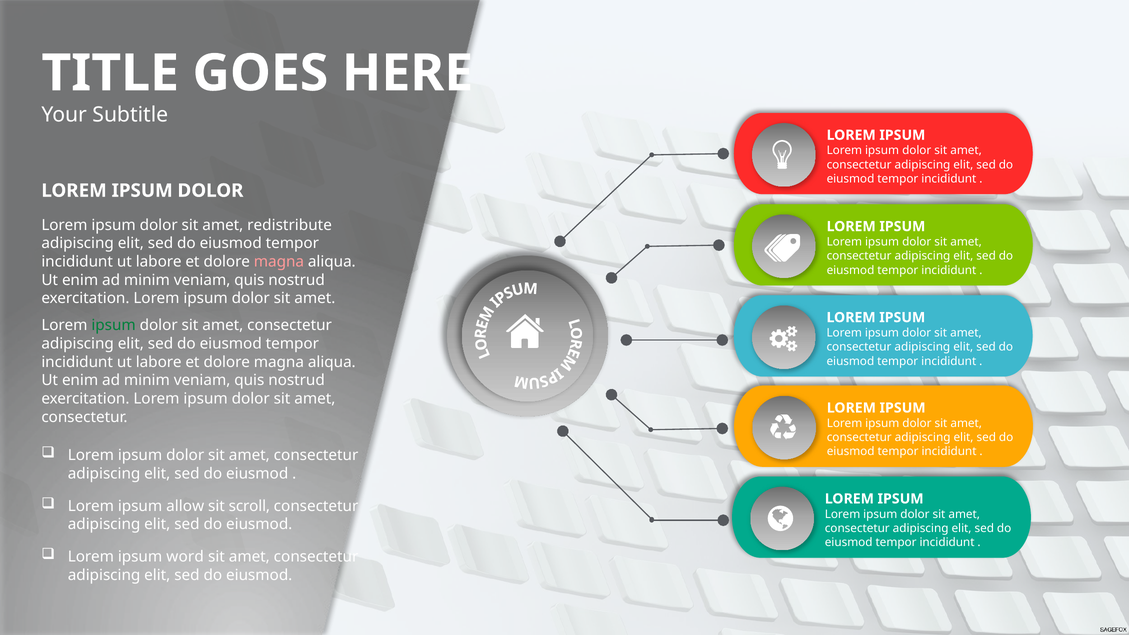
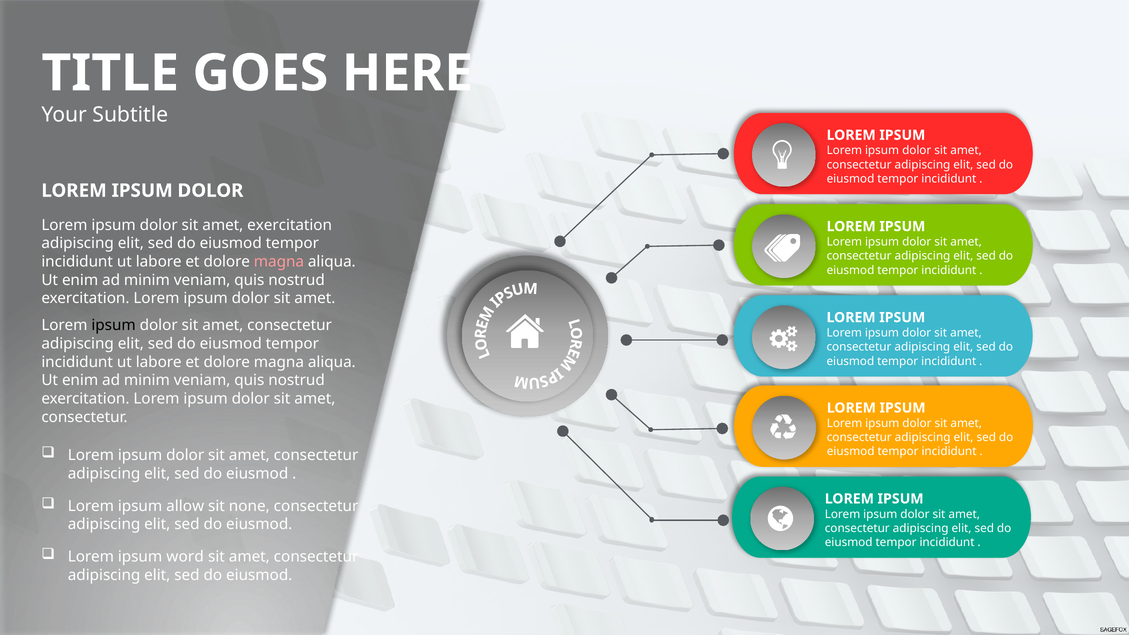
amet redistribute: redistribute -> exercitation (290, 225)
ipsum colour: green -> black (114, 325)
scroll: scroll -> none (249, 506)
